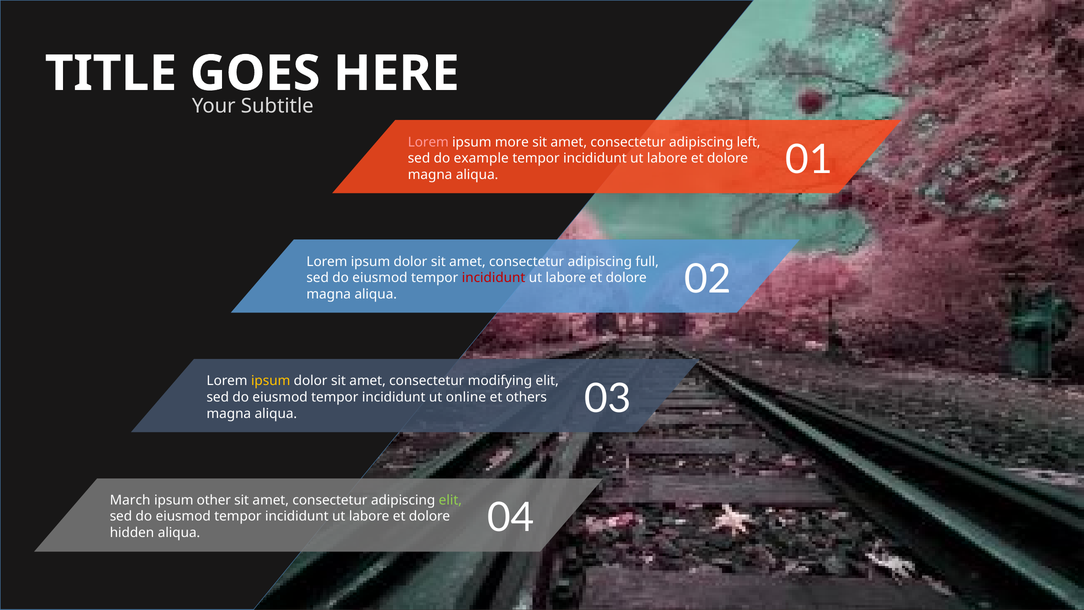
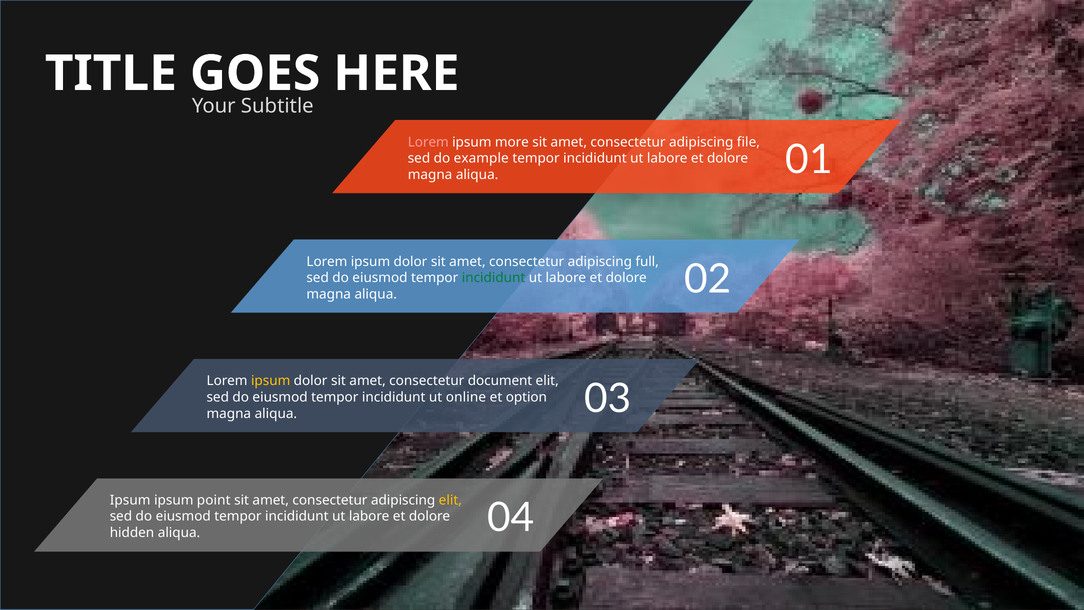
left: left -> file (748, 142)
incididunt colour: red -> green (494, 278)
modifying: modifying -> document (500, 381)
others: others -> option (526, 397)
March: March -> Ipsum (130, 500)
other: other -> point (214, 500)
elit colour: light green -> yellow (450, 500)
